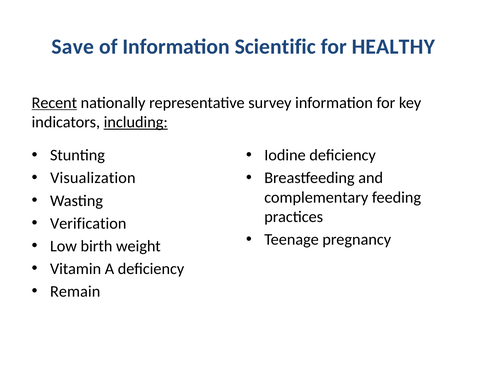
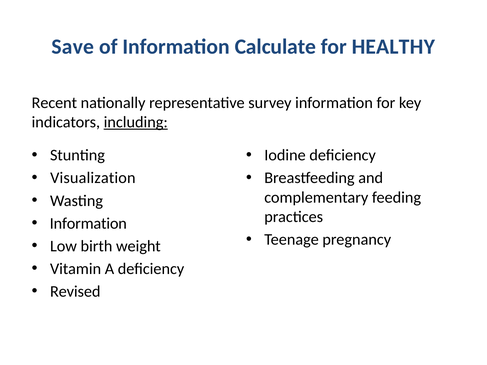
Scientific: Scientific -> Calculate (275, 47)
Recent underline: present -> none (54, 103)
Verification: Verification -> Information (88, 224)
Remain: Remain -> Revised (75, 292)
